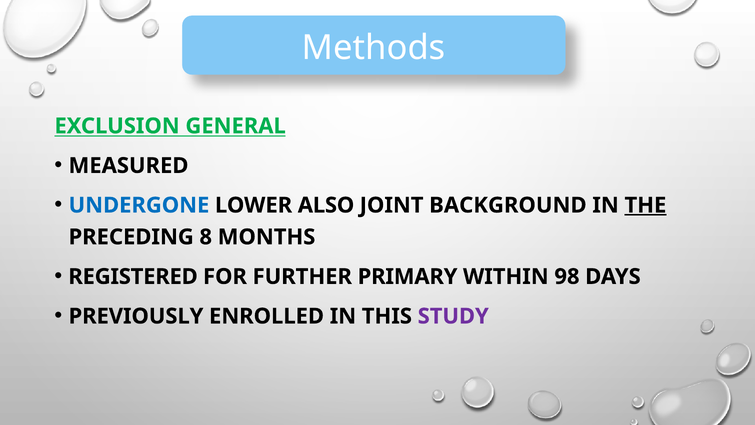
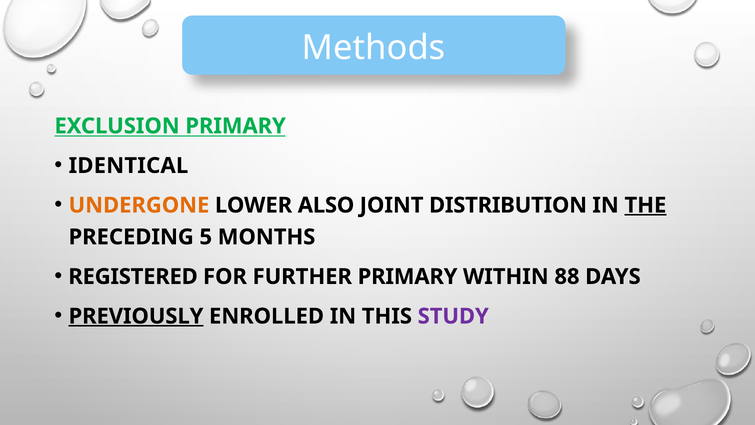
EXCLUSION GENERAL: GENERAL -> PRIMARY (236, 126)
MEASURED: MEASURED -> IDENTICAL (128, 166)
UNDERGONE colour: blue -> orange (139, 205)
JOINT BACKGROUND: BACKGROUND -> DISTRIBUTION (508, 205)
8: 8 -> 5 (206, 237)
98: 98 -> 88 (567, 276)
PREVIOUSLY underline: none -> present (136, 316)
